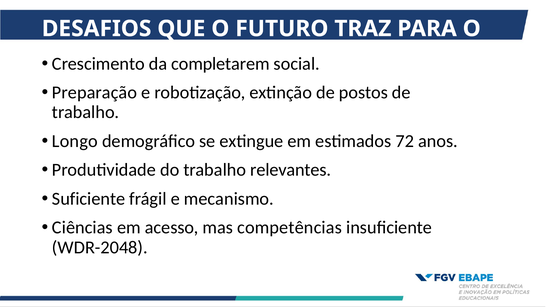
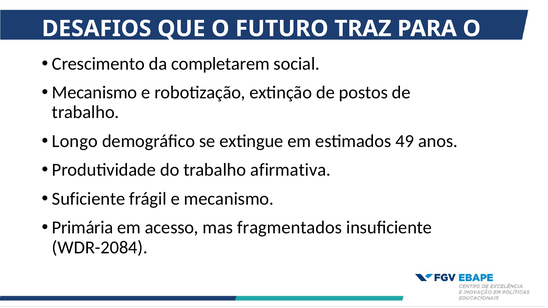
Preparação: Preparação -> Mecanismo (95, 93)
72: 72 -> 49 (405, 141)
relevantes: relevantes -> afirmativa (291, 170)
Ciências: Ciências -> Primária (83, 228)
competências: competências -> fragmentados (290, 228)
WDR-2048: WDR-2048 -> WDR-2084 (100, 248)
